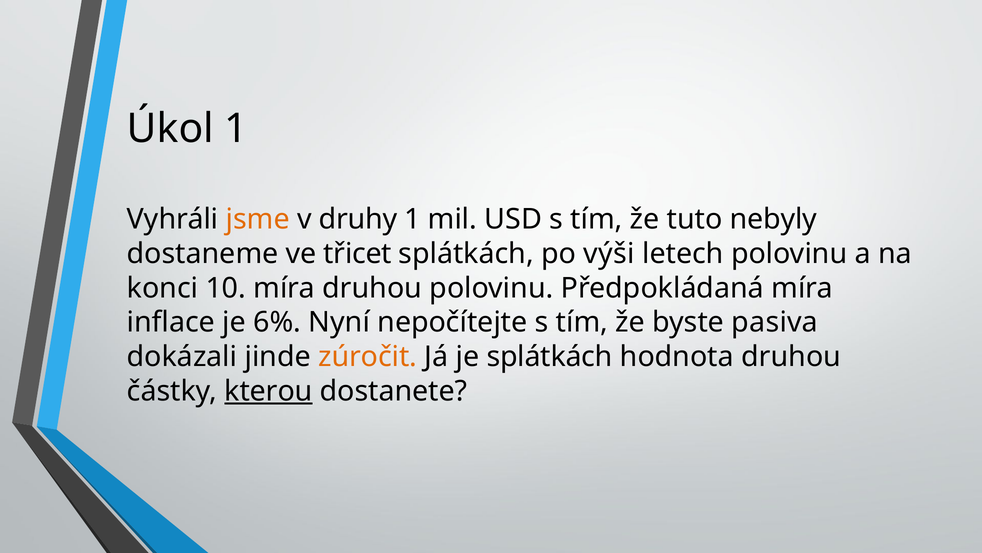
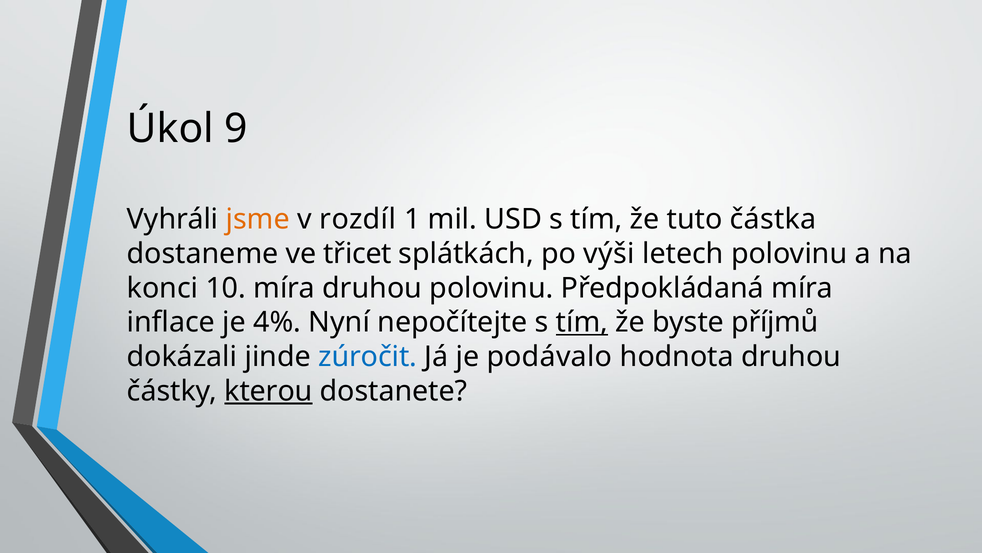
Úkol 1: 1 -> 9 (236, 129)
druhy: druhy -> rozdíl (358, 219)
nebyly: nebyly -> částka (773, 219)
6%: 6% -> 4% (277, 322)
tím underline: none -> present (582, 322)
pasiva: pasiva -> příjmů (775, 322)
zúročit colour: orange -> blue (368, 356)
je splátkách: splátkách -> podávalo (549, 356)
